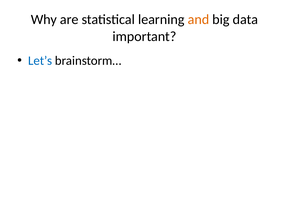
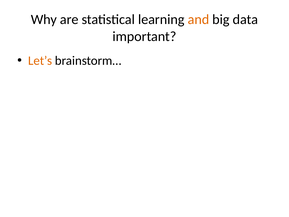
Let’s colour: blue -> orange (40, 61)
